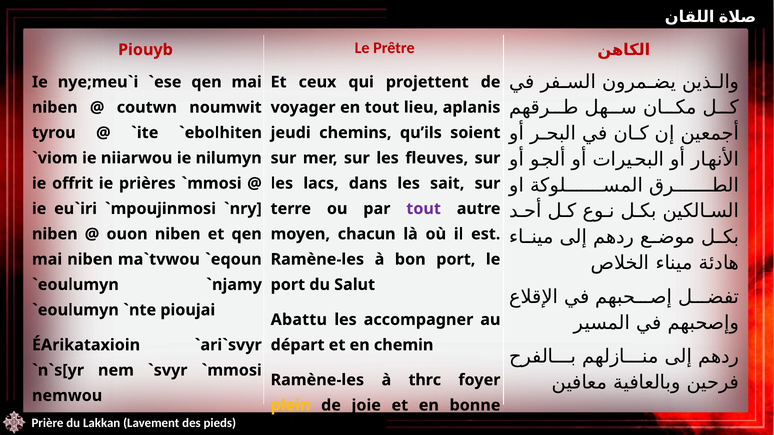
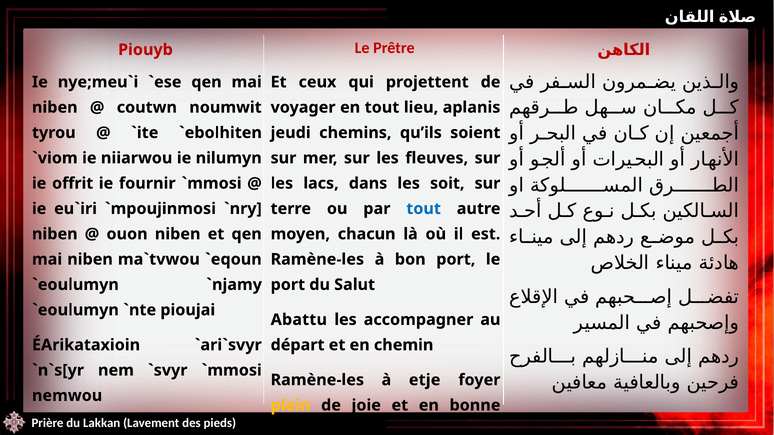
prières: prières -> fournir (147, 183)
sait: sait -> soit (447, 183)
tout colour: purple -> blue (424, 209)
thrc: thrc -> etje (425, 380)
